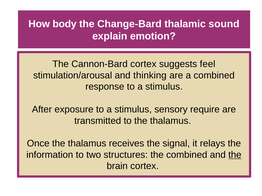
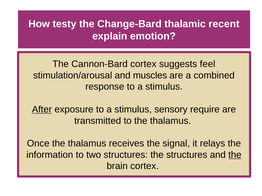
body: body -> testy (65, 24)
sound: sound -> recent (224, 24)
thinking: thinking -> muscles (150, 75)
After underline: none -> present (42, 110)
the combined: combined -> structures (187, 155)
